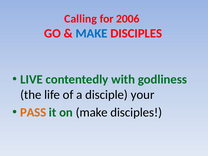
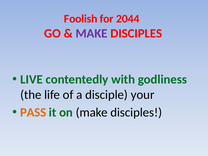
Calling: Calling -> Foolish (81, 19)
2006: 2006 -> 2044 (128, 19)
MAKE colour: blue -> purple (91, 33)
